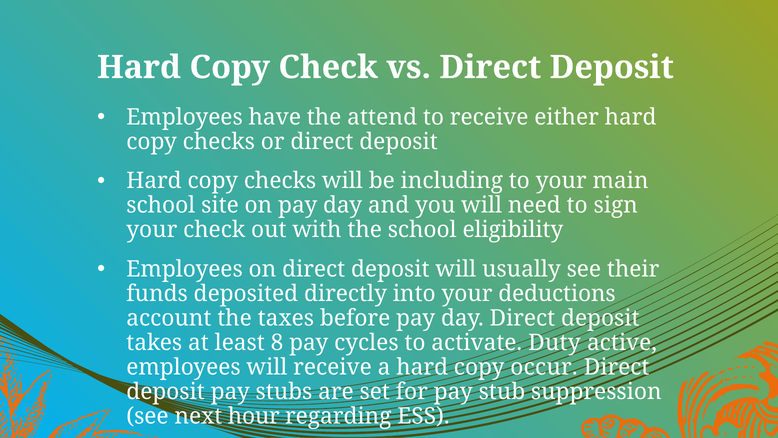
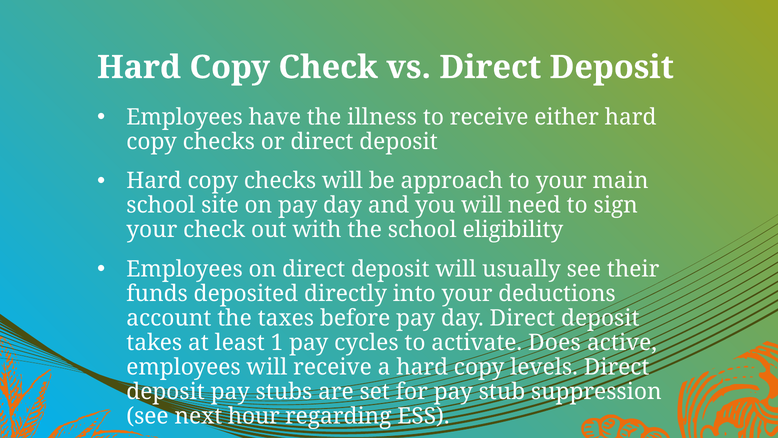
attend: attend -> illness (382, 117)
including: including -> approach (452, 181)
8: 8 -> 1 (277, 343)
Duty: Duty -> Does (554, 343)
occur: occur -> levels (544, 367)
